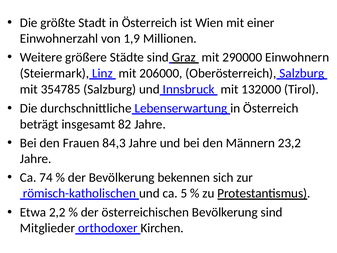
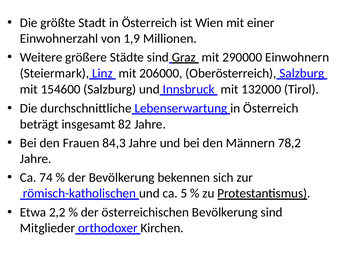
354785: 354785 -> 154600 (61, 89)
23,2: 23,2 -> 78,2 (290, 143)
